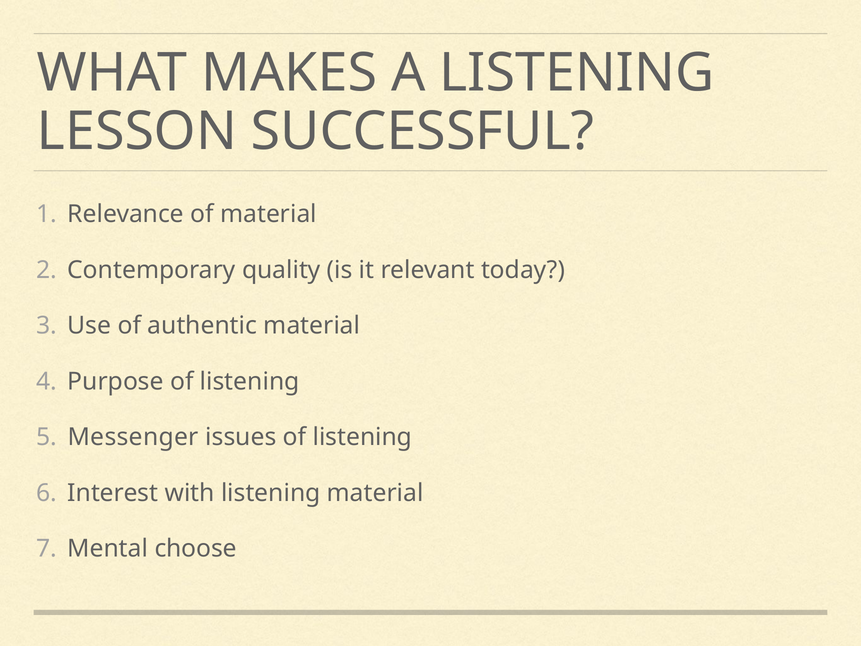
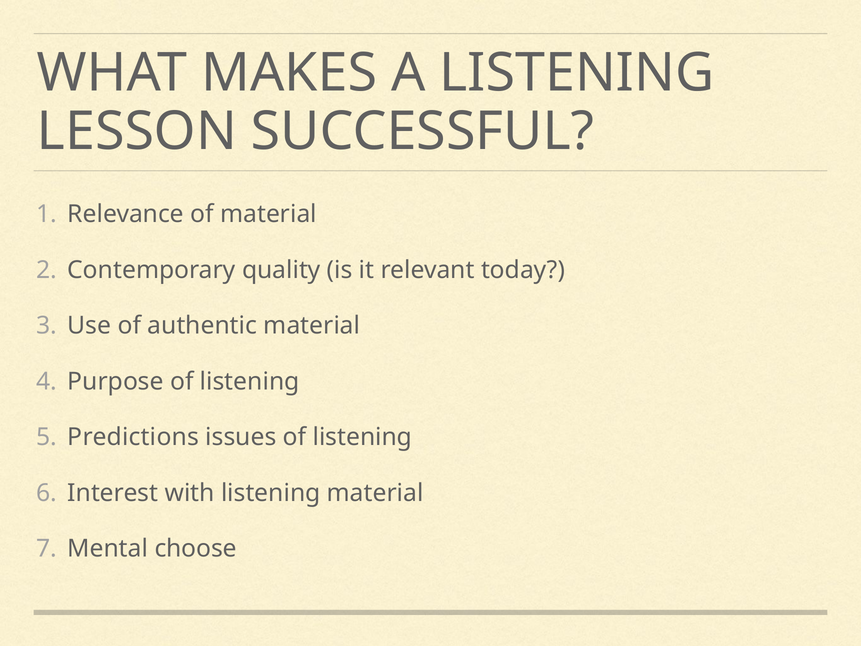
Messenger: Messenger -> Predictions (133, 437)
